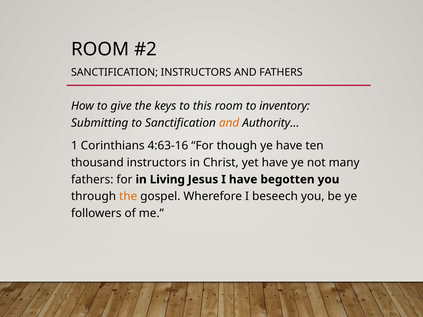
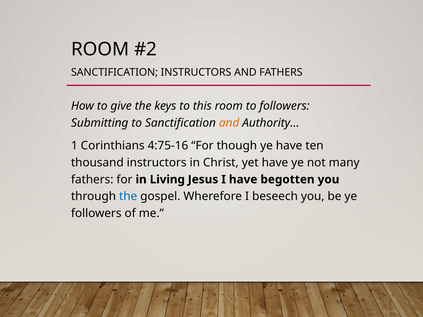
to inventory: inventory -> followers (285, 106)
4:63-16: 4:63-16 -> 4:75-16 (168, 146)
the colour: orange -> blue (128, 197)
